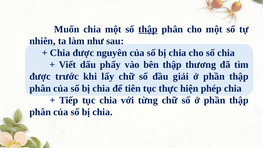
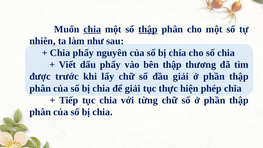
chia underline: none -> present (92, 29)
Chia được: được -> phẩy (83, 53)
để tiên: tiên -> giải (133, 88)
